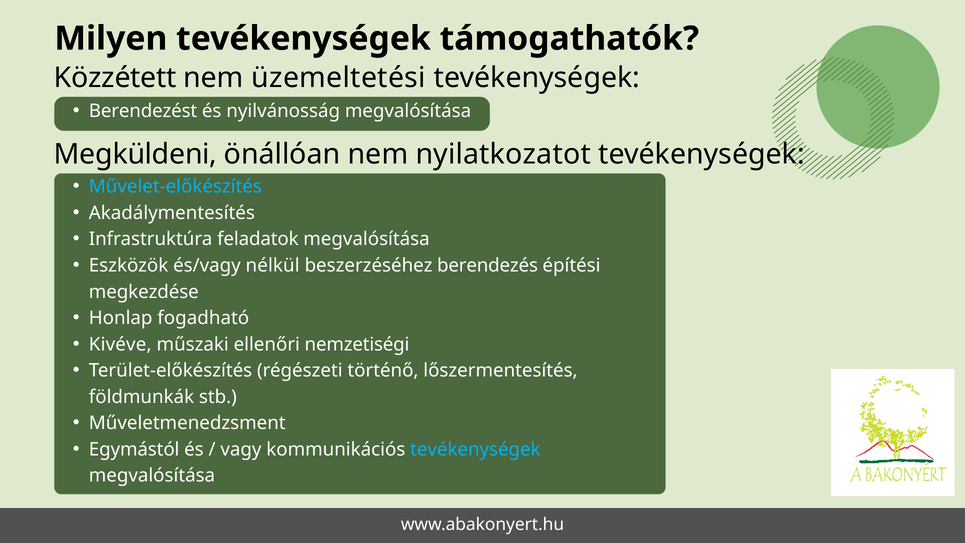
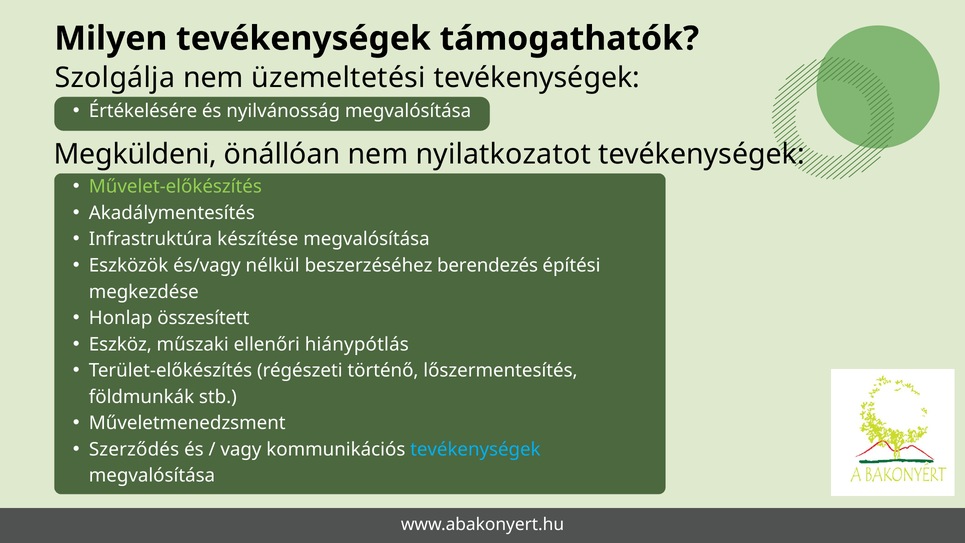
Közzétett: Közzétett -> Szolgálja (115, 78)
Berendezést: Berendezést -> Értékelésére (143, 111)
Művelet-előkészítés colour: light blue -> light green (175, 187)
feladatok: feladatok -> készítése (258, 239)
fogadható: fogadható -> összesített (203, 318)
Kivéve: Kivéve -> Eszköz (120, 344)
nemzetiségi: nemzetiségi -> hiánypótlás (357, 344)
Egymástól: Egymástól -> Szerződés (134, 449)
